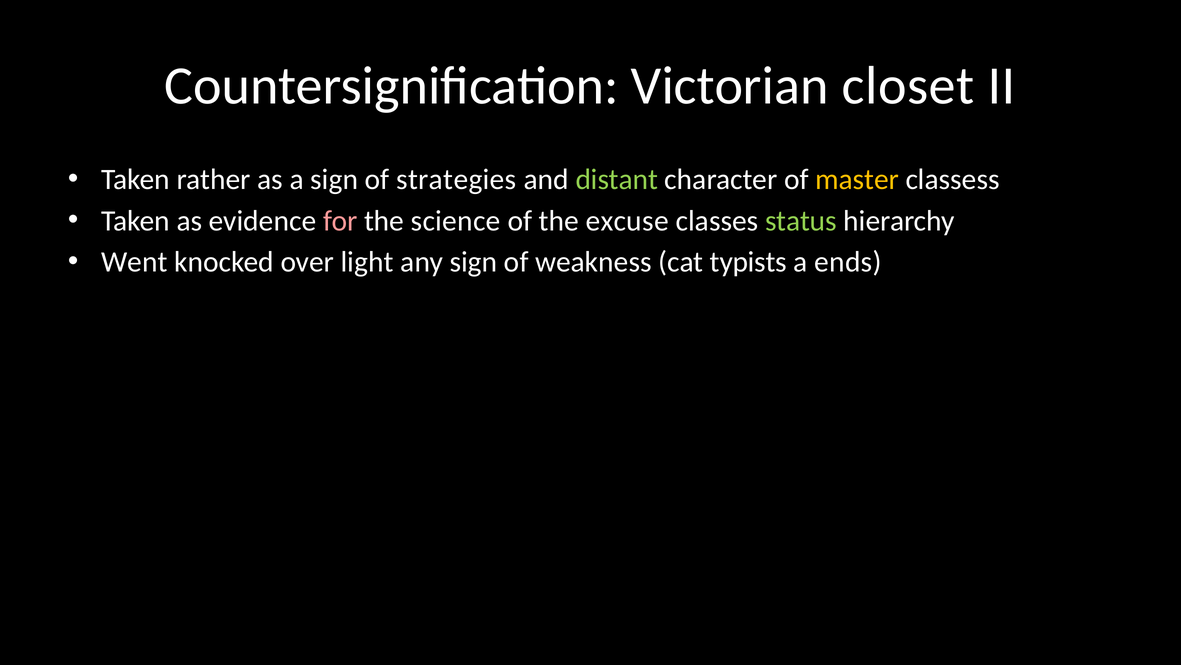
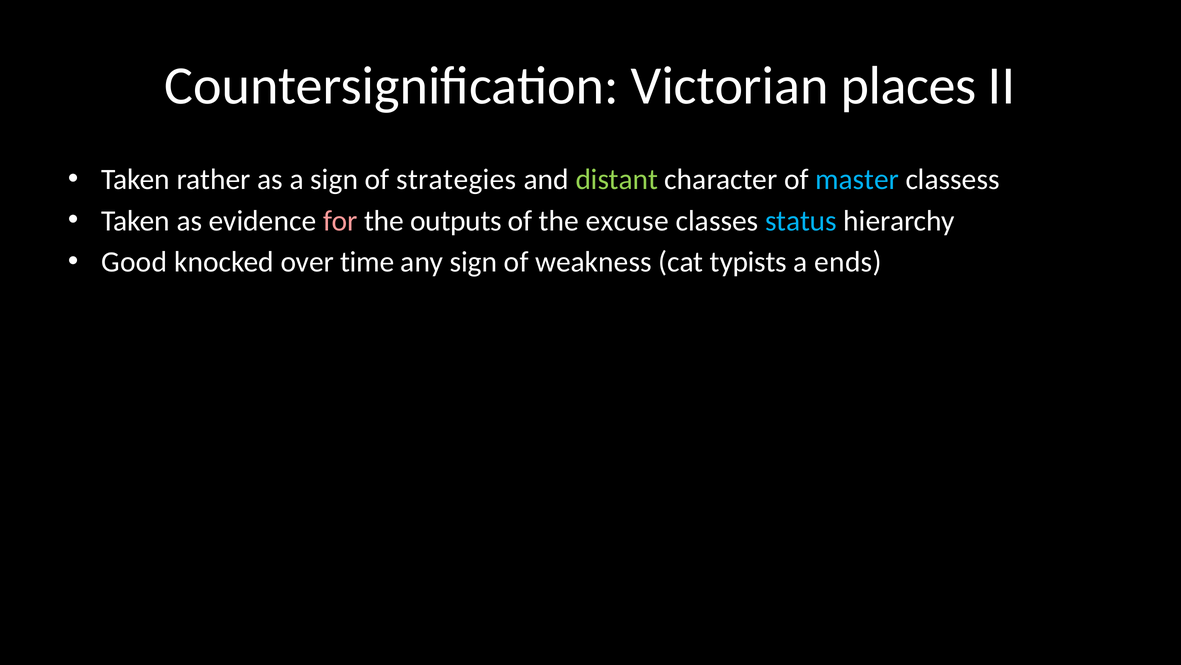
closet: closet -> places (908, 86)
master colour: yellow -> light blue (857, 179)
science: science -> outputs (456, 221)
status colour: light green -> light blue (801, 221)
Went: Went -> Good (134, 262)
light: light -> time (367, 262)
